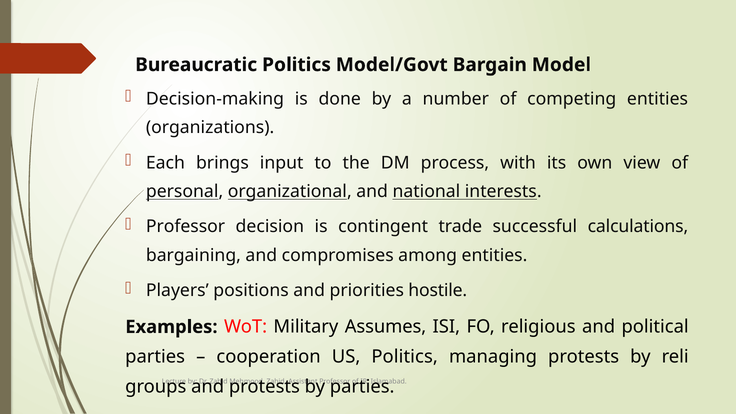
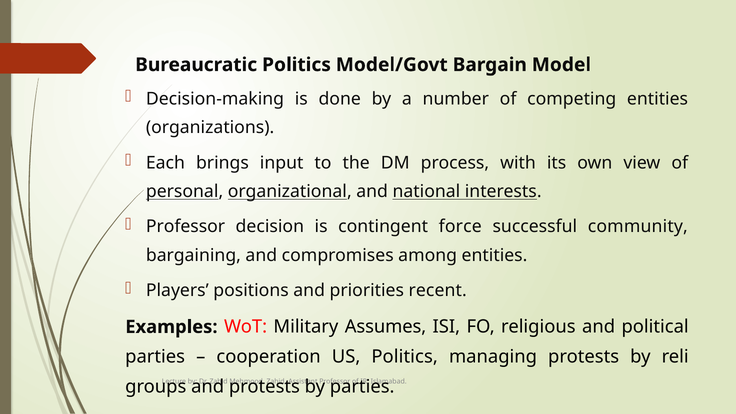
trade: trade -> force (460, 227)
calculations: calculations -> community (638, 227)
hostile: hostile -> recent (438, 291)
